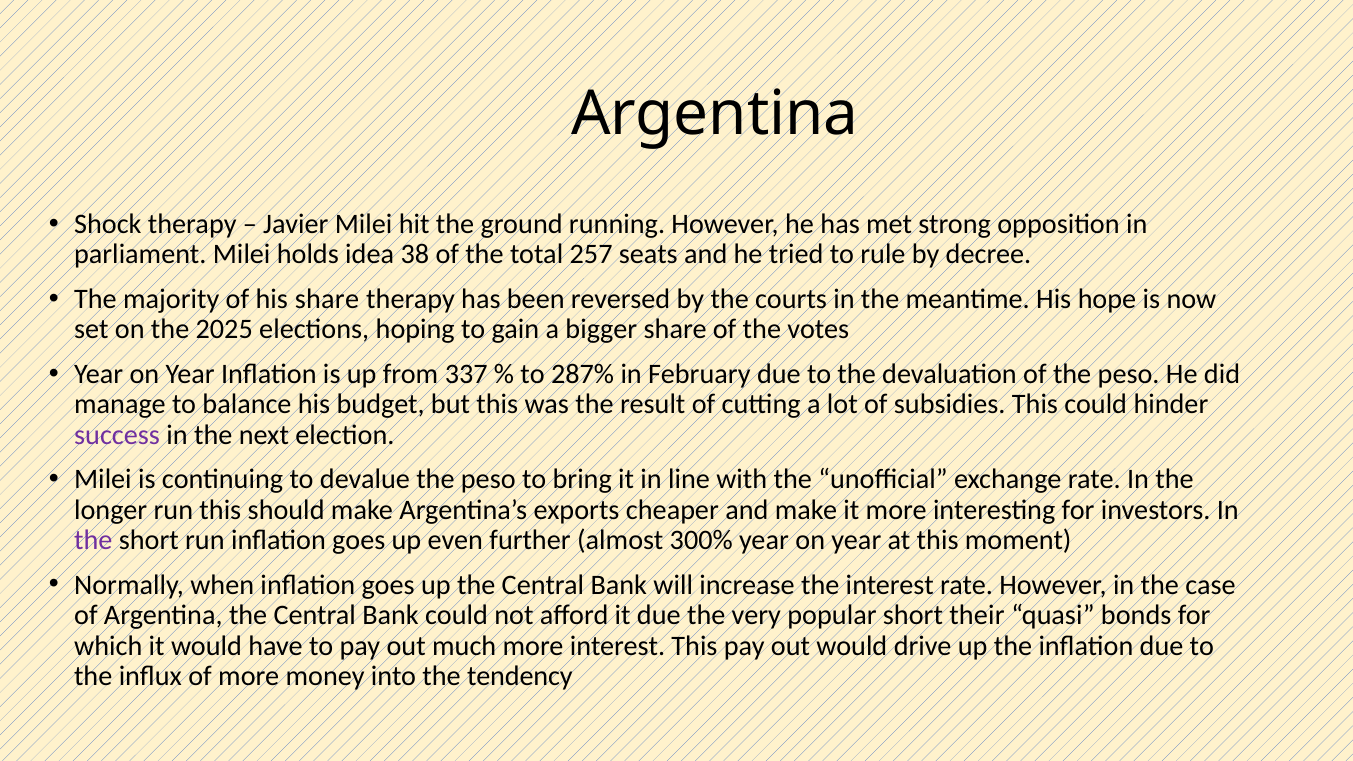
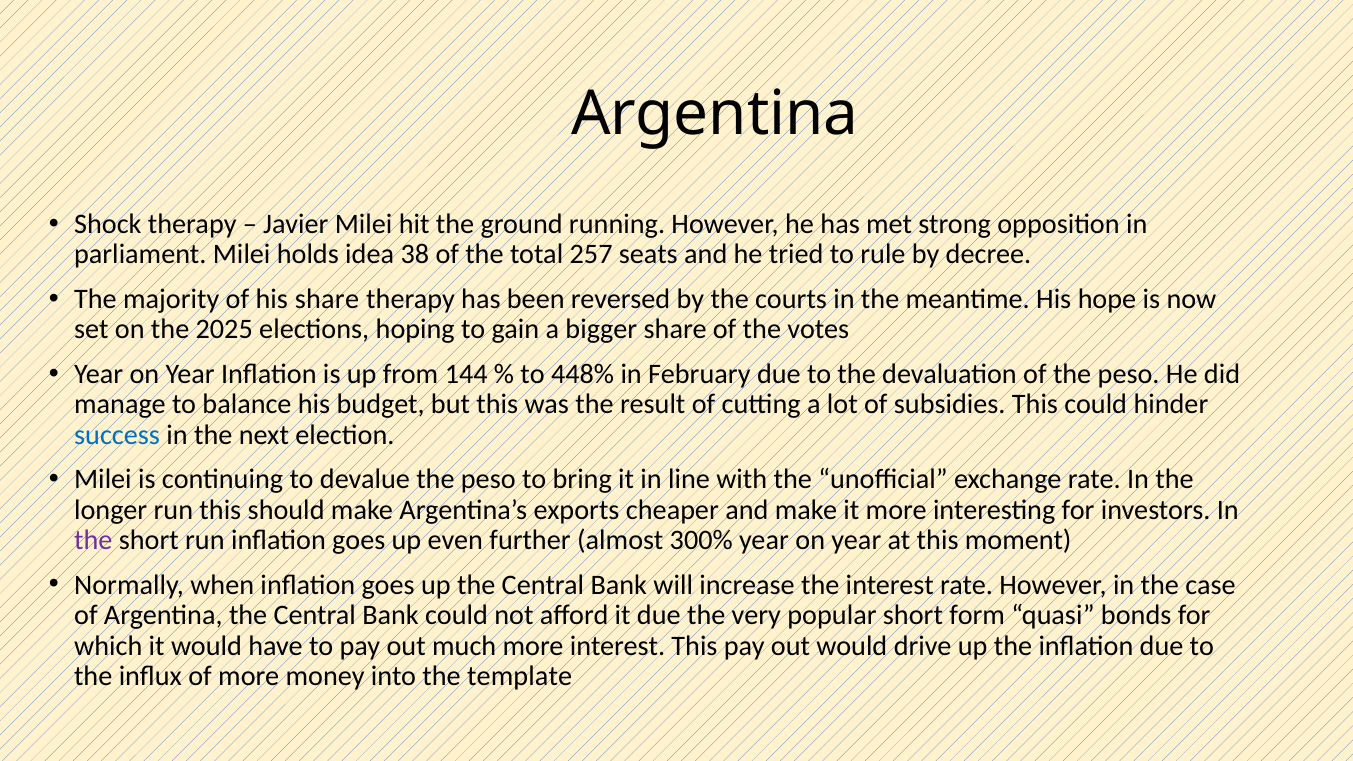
337: 337 -> 144 (466, 374)
287%: 287% -> 448% (583, 374)
success colour: purple -> blue (117, 435)
their: their -> form (977, 615)
tendency: tendency -> template (520, 676)
